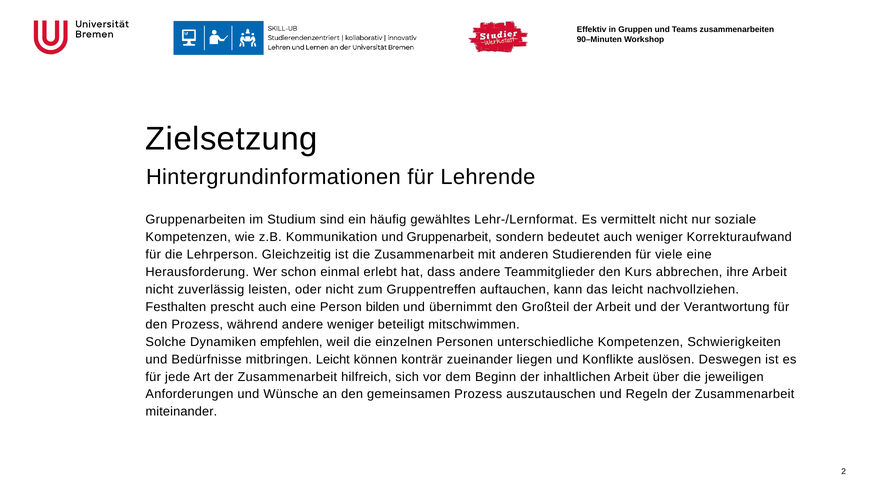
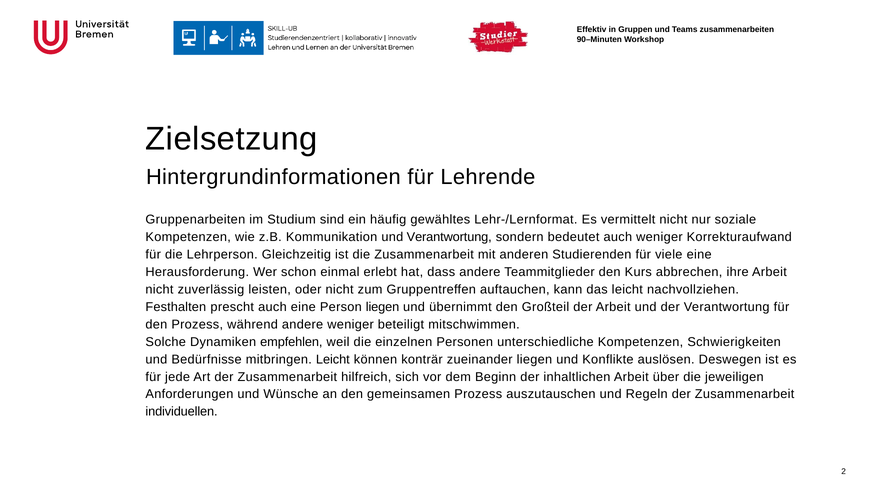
und Gruppenarbeit: Gruppenarbeit -> Verantwortung (449, 237)
Person bilden: bilden -> liegen (383, 307)
miteinander: miteinander -> individuellen (182, 412)
